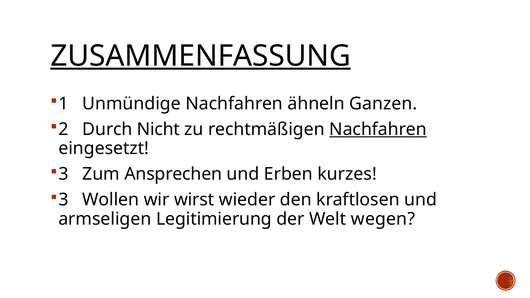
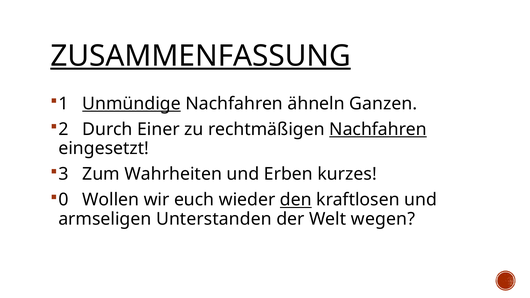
Unmündige underline: none -> present (132, 104)
Nicht: Nicht -> Einer (158, 129)
Ansprechen: Ansprechen -> Wahrheiten (173, 174)
3: 3 -> 0 (63, 200)
wirst: wirst -> euch (194, 200)
den underline: none -> present (296, 200)
Legitimierung: Legitimierung -> Unterstanden (214, 219)
